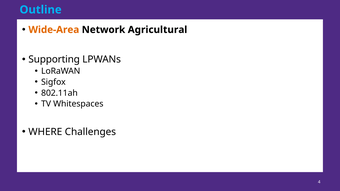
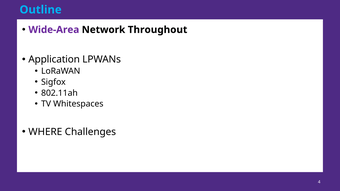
Wide-Area colour: orange -> purple (54, 30)
Agricultural: Agricultural -> Throughout (158, 30)
Supporting: Supporting -> Application (54, 59)
